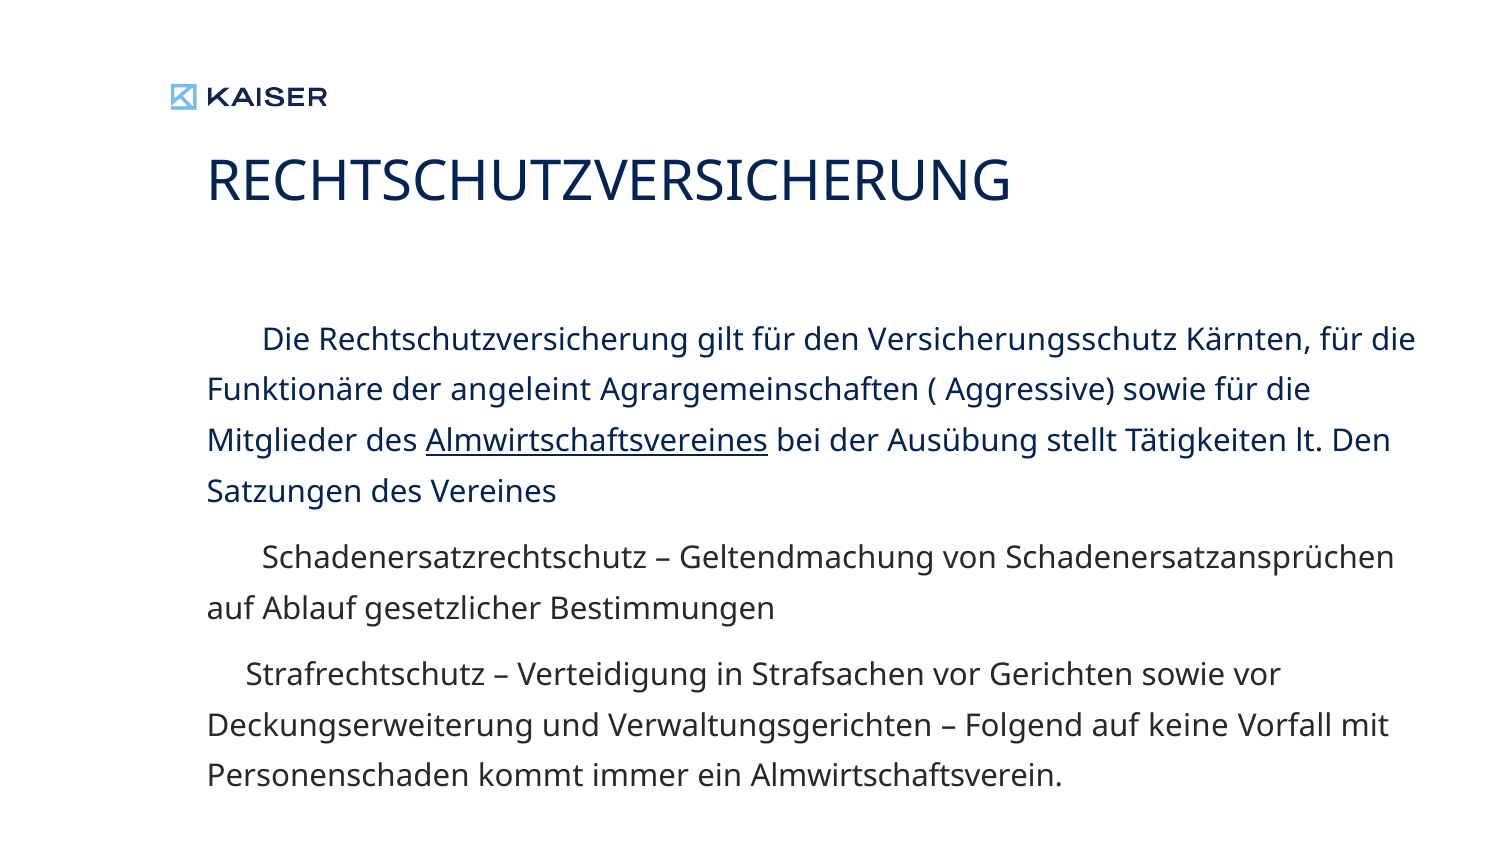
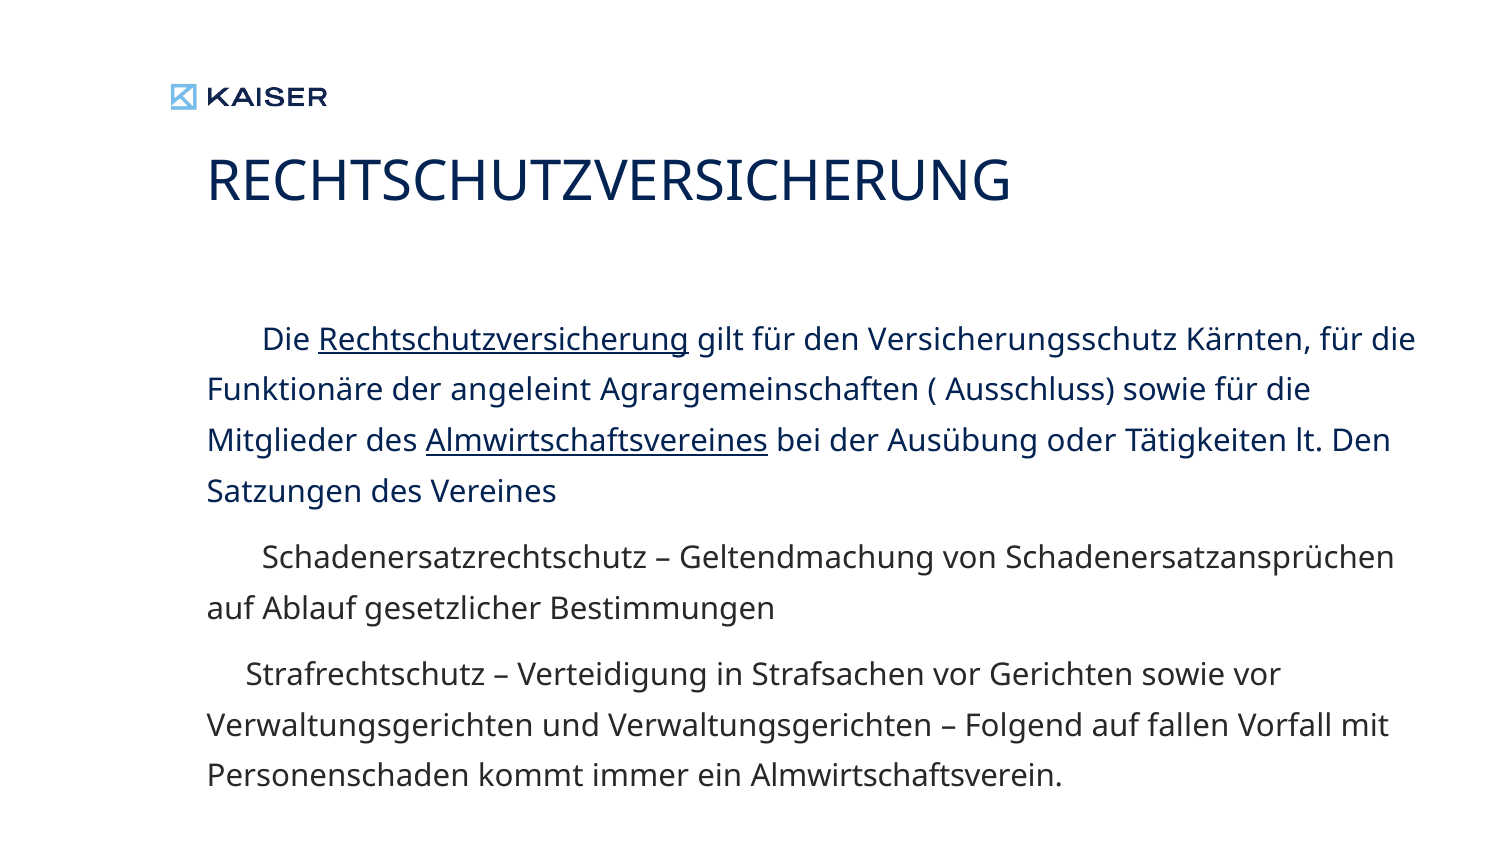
Rechtschutzversicherung underline: none -> present (504, 340)
Aggressive: Aggressive -> Ausschluss (1030, 390)
stellt: stellt -> oder (1082, 441)
Deckungserweiterung: Deckungserweiterung -> Verwaltungsgerichten (370, 726)
keine: keine -> fallen (1188, 726)
